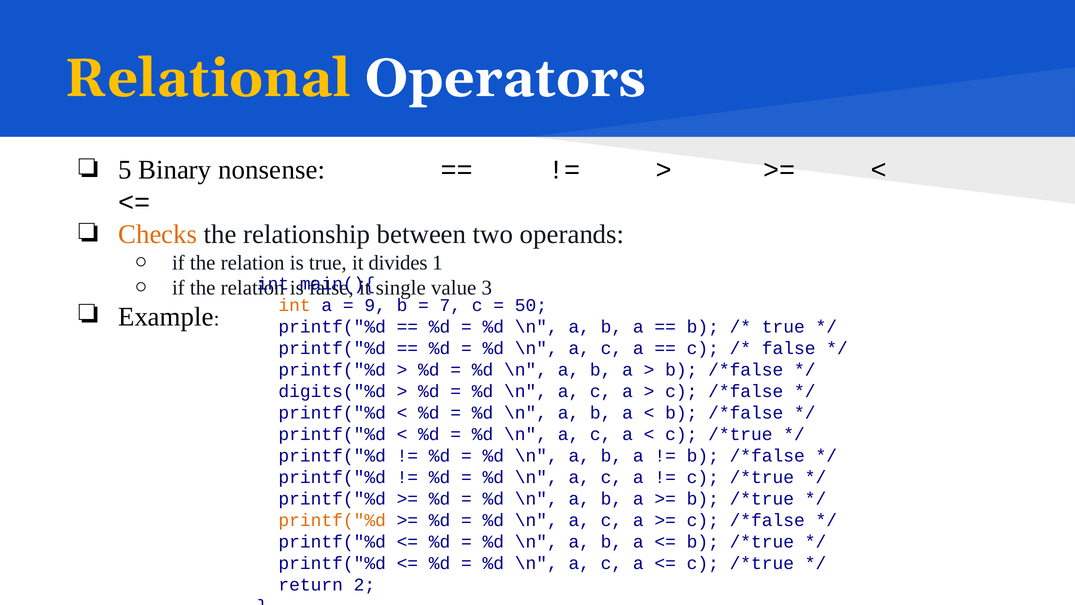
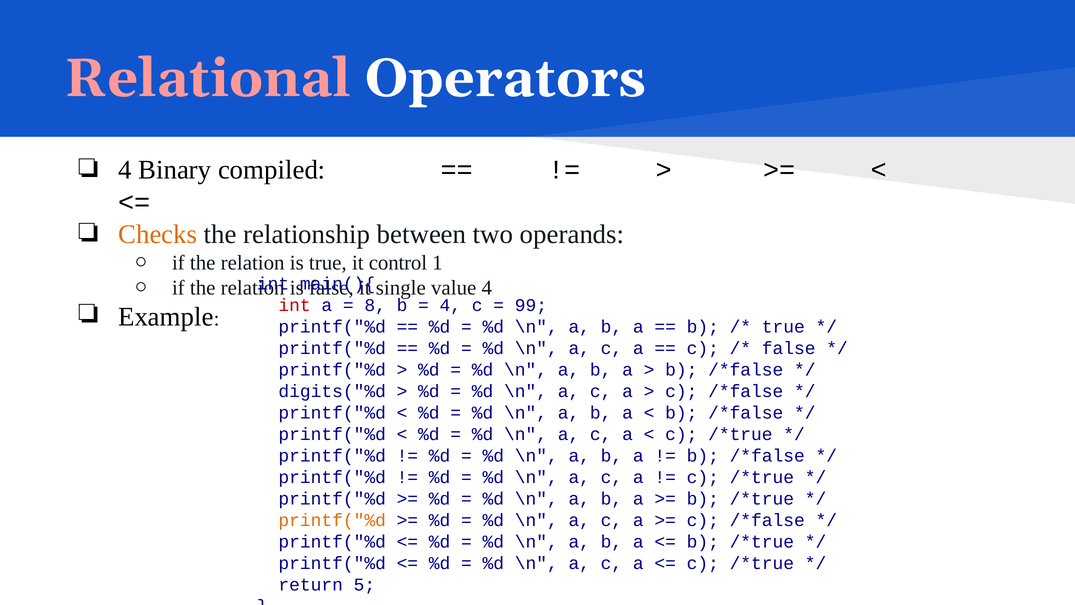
Relational colour: yellow -> pink (208, 78)
5: 5 -> 4 (125, 170)
nonsense: nonsense -> compiled (272, 170)
divides: divides -> control (398, 263)
value 3: 3 -> 4 (487, 288)
int colour: orange -> red (295, 305)
9: 9 -> 8 (375, 305)
7: 7 -> 4 (450, 305)
50: 50 -> 99 (531, 305)
2: 2 -> 5 (364, 584)
